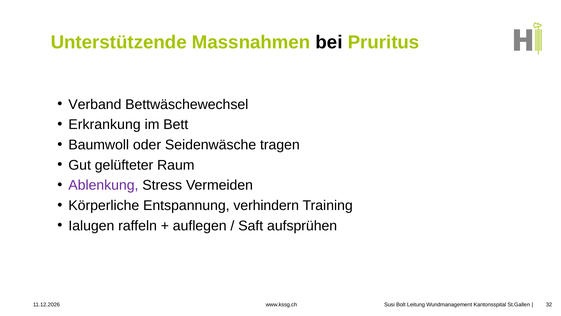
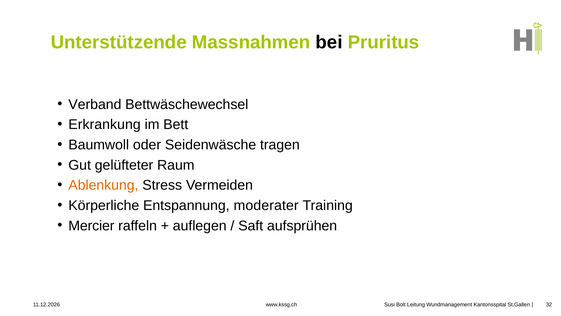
Ablenkung colour: purple -> orange (103, 185)
verhindern: verhindern -> moderater (266, 205)
Ialugen: Ialugen -> Mercier (91, 225)
